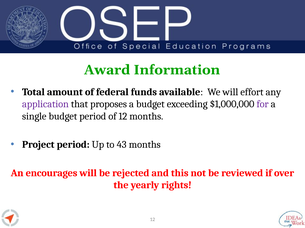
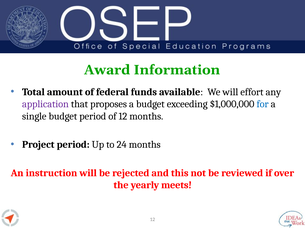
for colour: purple -> blue (263, 104)
43: 43 -> 24 (122, 145)
encourages: encourages -> instruction (51, 174)
rights: rights -> meets (176, 186)
